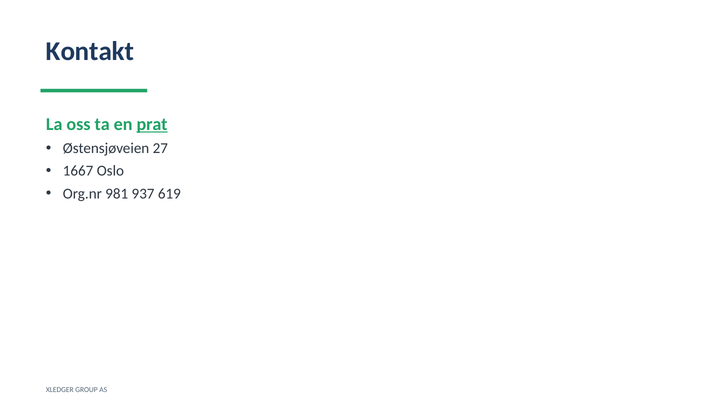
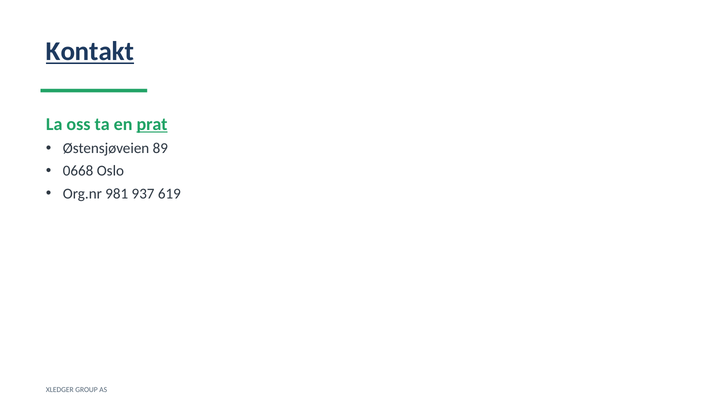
Kontakt underline: none -> present (90, 52)
27: 27 -> 89 (160, 148)
1667: 1667 -> 0668 (78, 171)
